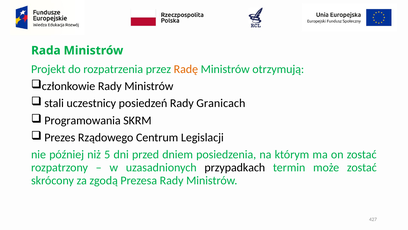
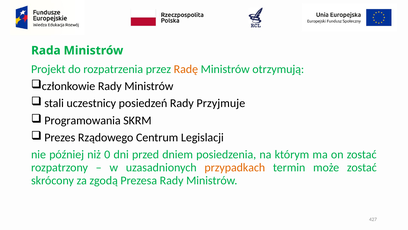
Granicach: Granicach -> Przyjmuje (221, 103)
5: 5 -> 0 (107, 154)
przypadkach colour: black -> orange (235, 167)
